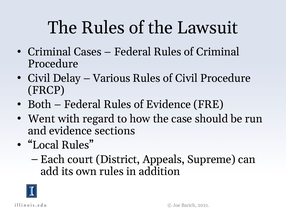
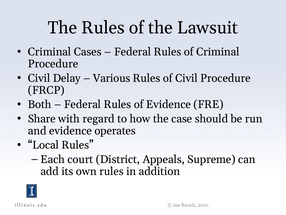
Went: Went -> Share (42, 118)
sections: sections -> operates (115, 130)
